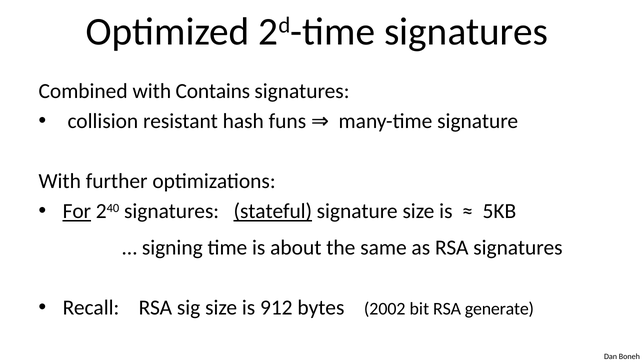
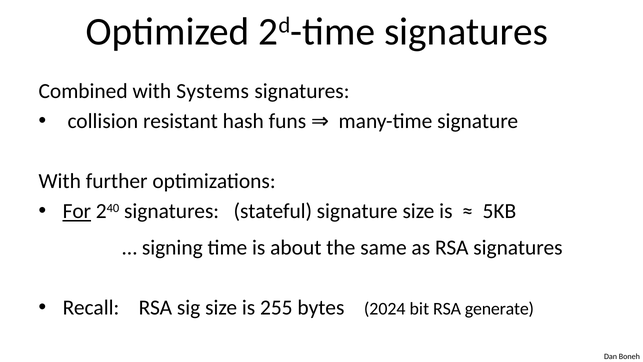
Contains: Contains -> Systems (213, 91)
stateful underline: present -> none (273, 211)
912: 912 -> 255 (276, 307)
2002: 2002 -> 2024 (385, 309)
